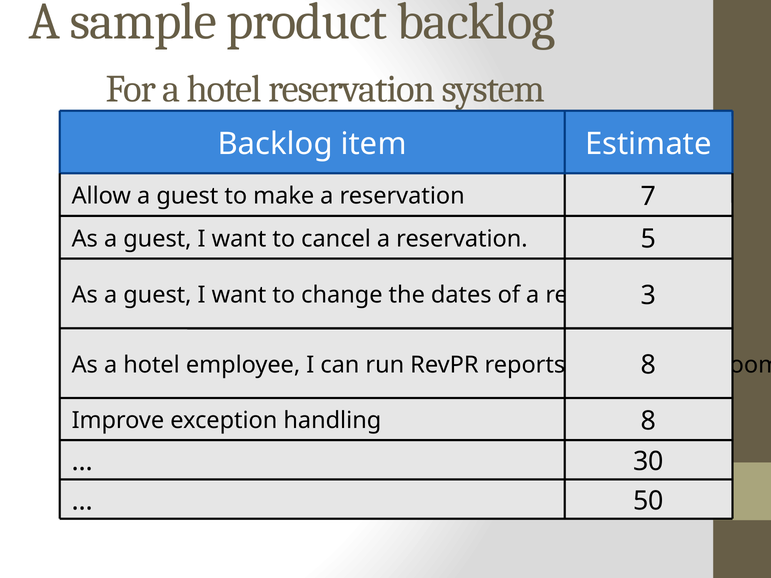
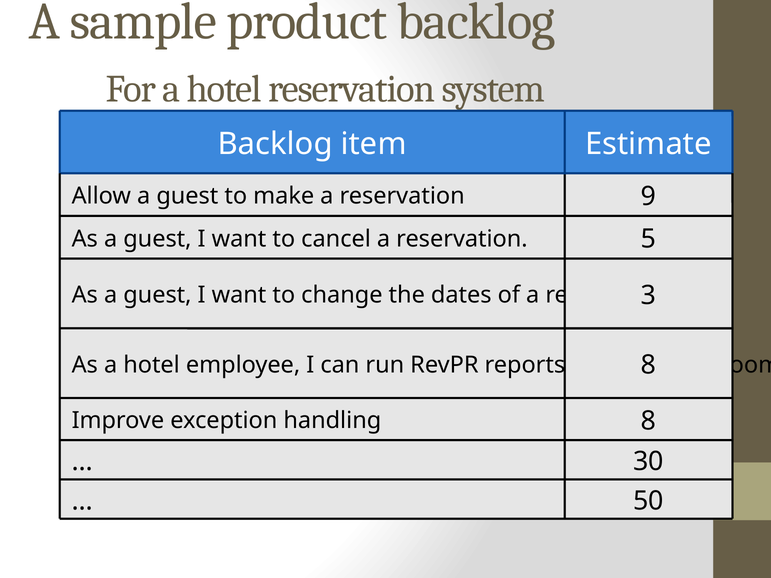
7: 7 -> 9 (649, 196)
